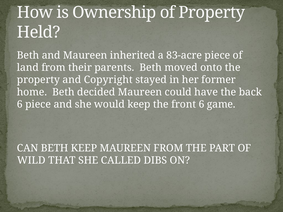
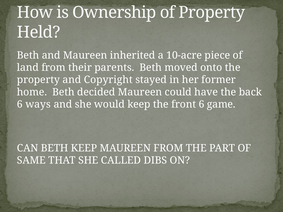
83-acre: 83-acre -> 10-acre (184, 55)
6 piece: piece -> ways (38, 104)
WILD: WILD -> SAME (31, 161)
